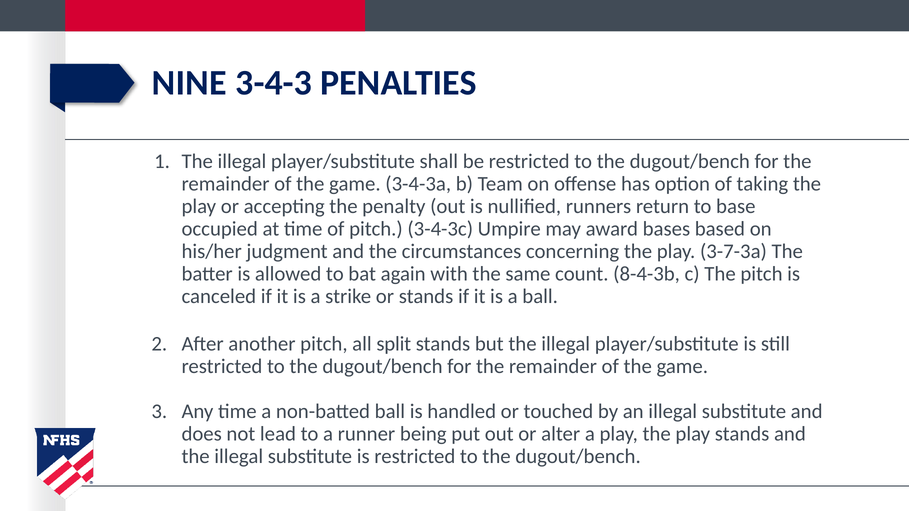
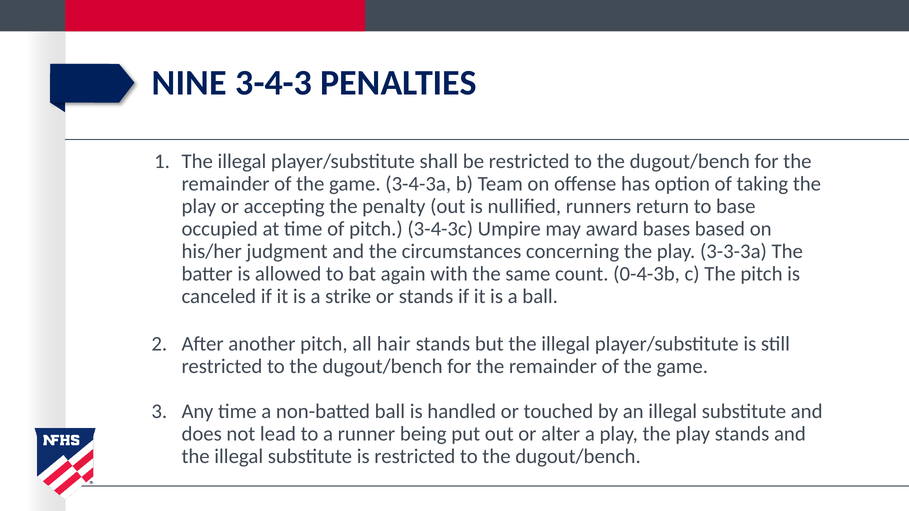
3-7-3a: 3-7-3a -> 3-3-3a (733, 252)
8-4-3b: 8-4-3b -> 0-4-3b (647, 274)
split: split -> hair (394, 344)
